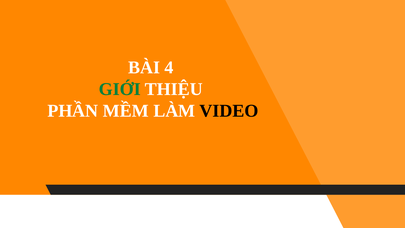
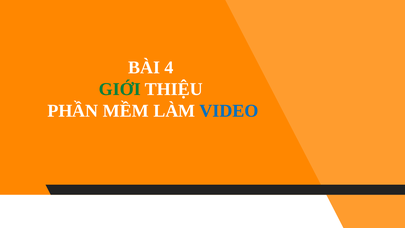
VIDEO colour: black -> blue (229, 111)
